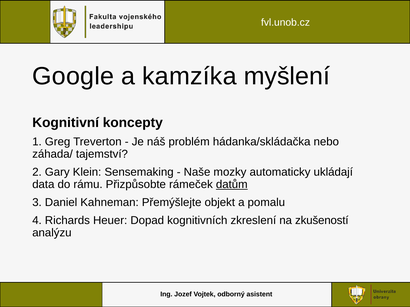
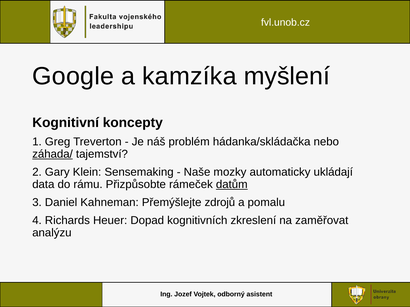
záhada/ underline: none -> present (53, 154)
objekt: objekt -> zdrojů (220, 203)
zkušeností: zkušeností -> zaměřovat (322, 221)
